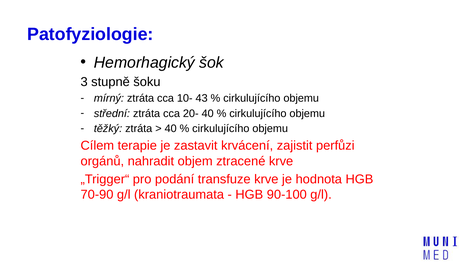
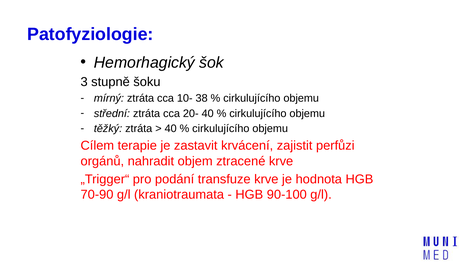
43: 43 -> 38 (202, 98)
